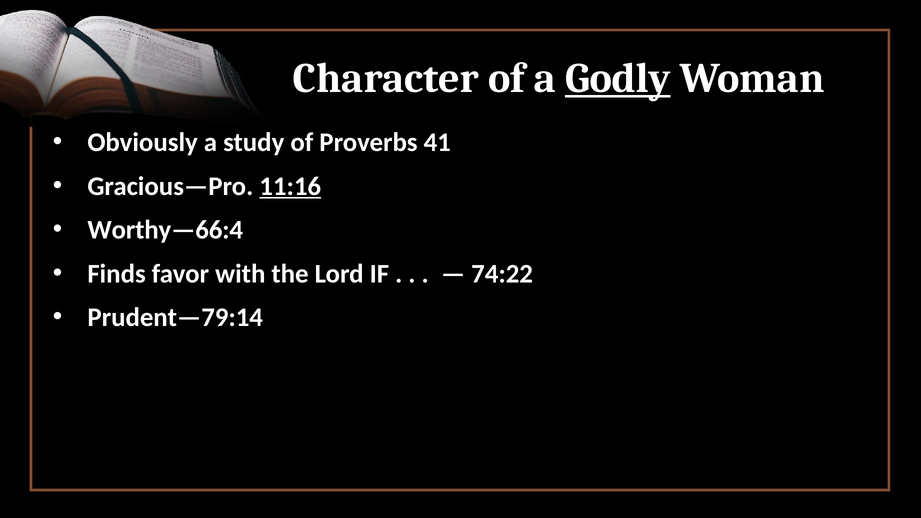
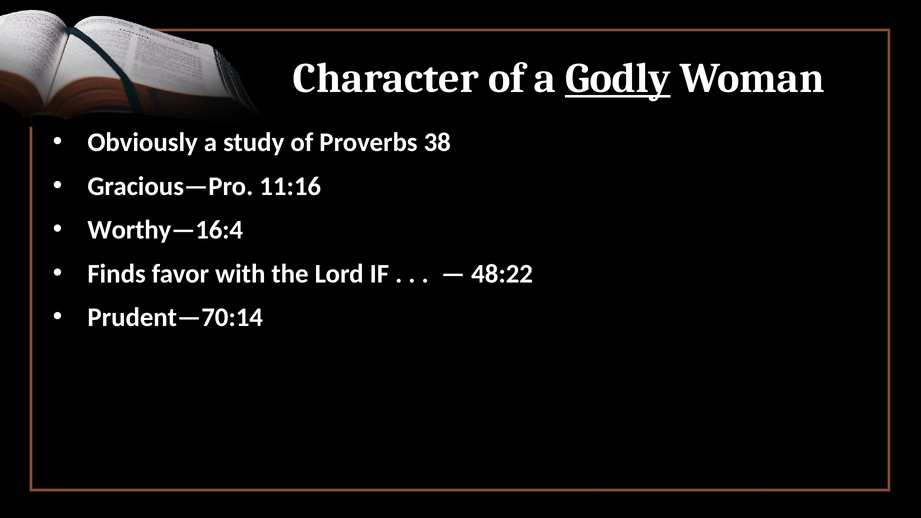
41: 41 -> 38 (437, 142)
11:16 underline: present -> none (290, 186)
Worthy—66:4: Worthy—66:4 -> Worthy—16:4 (165, 230)
74:22: 74:22 -> 48:22 (502, 274)
Prudent—79:14: Prudent—79:14 -> Prudent—70:14 (175, 317)
